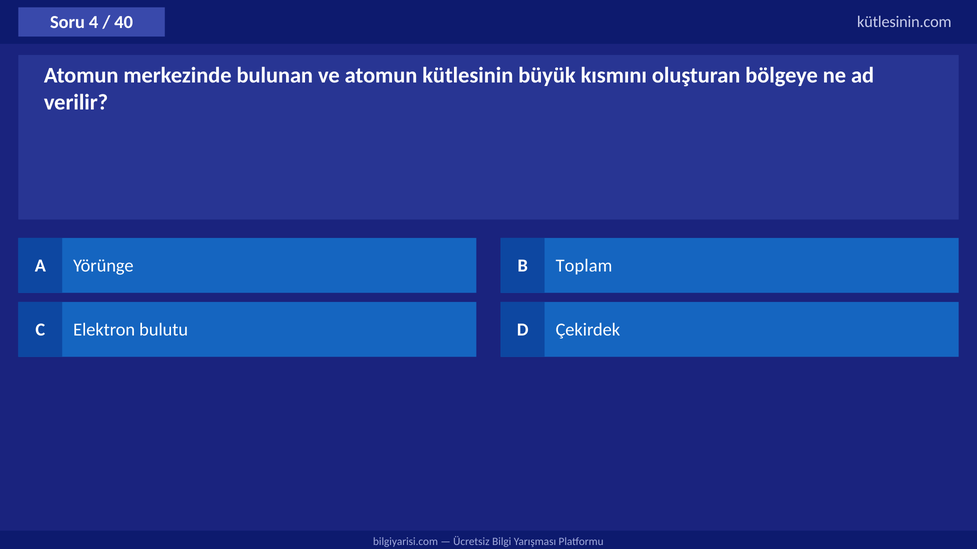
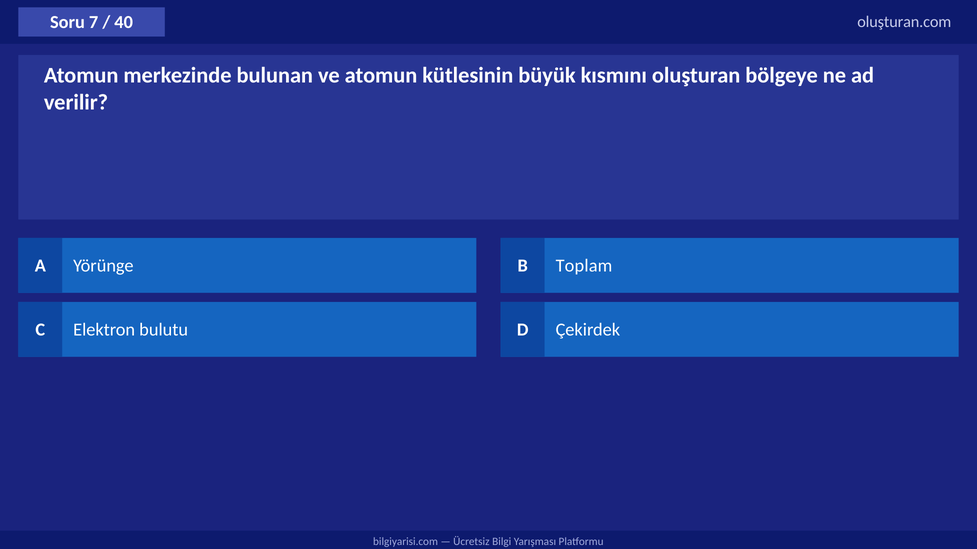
4: 4 -> 7 (94, 22)
kütlesinin.com: kütlesinin.com -> oluşturan.com (904, 22)
